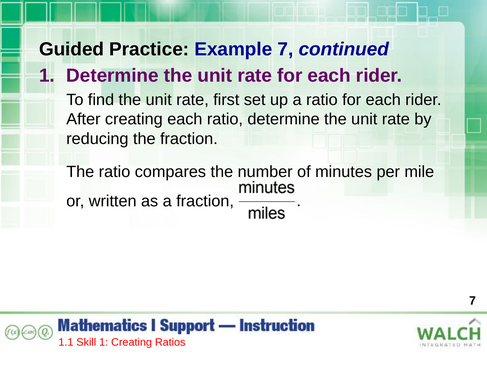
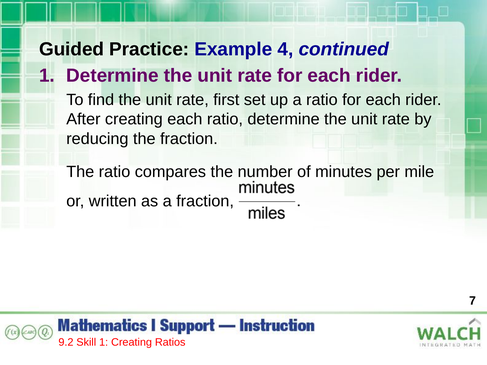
Example 7: 7 -> 4 (285, 49)
1.1: 1.1 -> 9.2 (66, 342)
